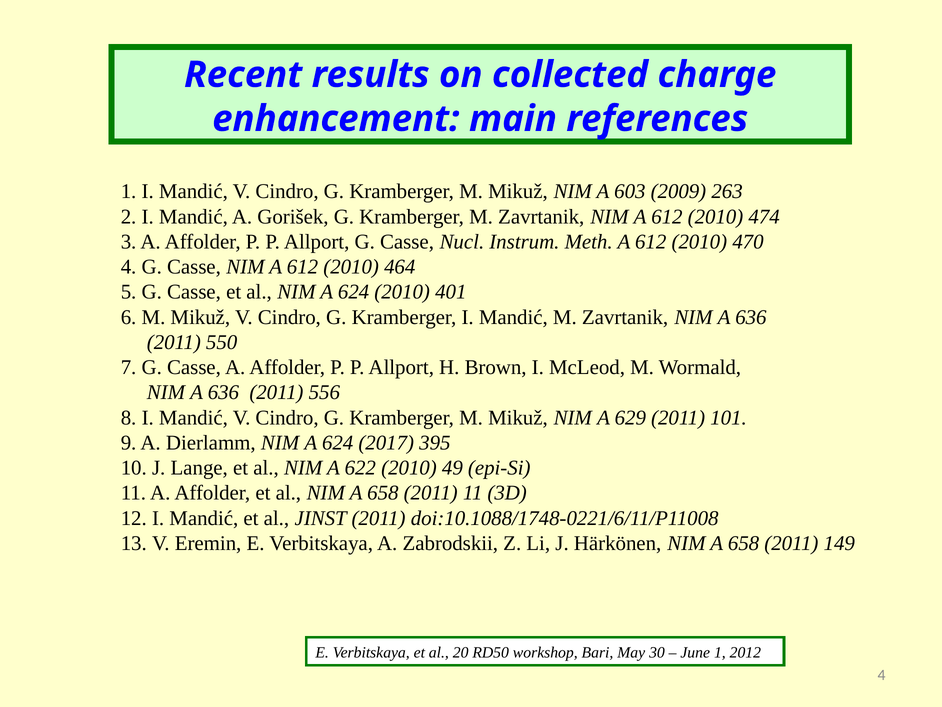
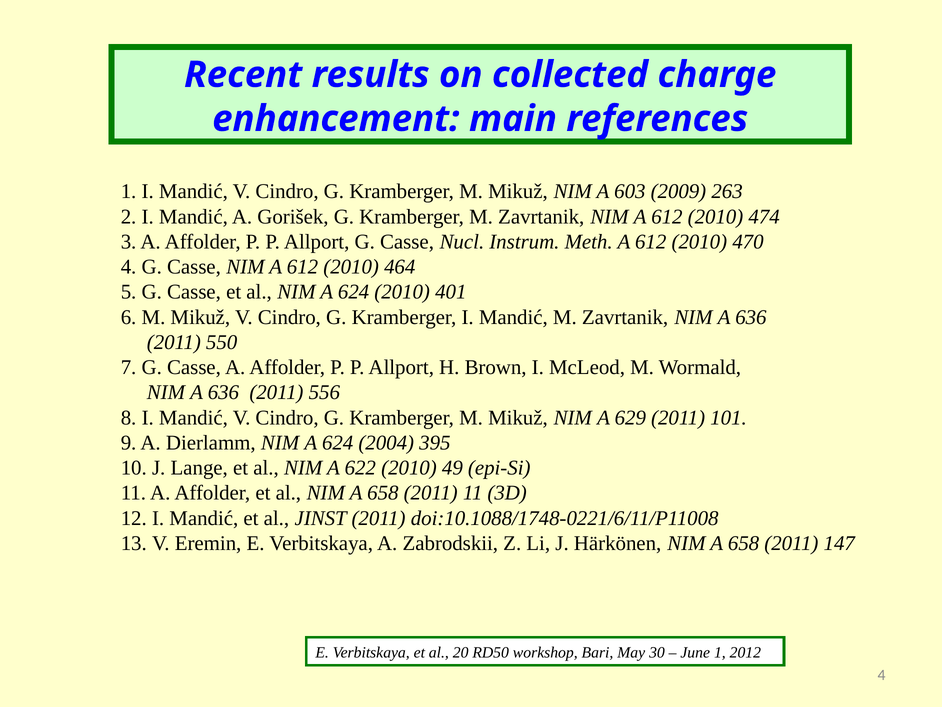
2017: 2017 -> 2004 (386, 442)
149: 149 -> 147 (839, 543)
